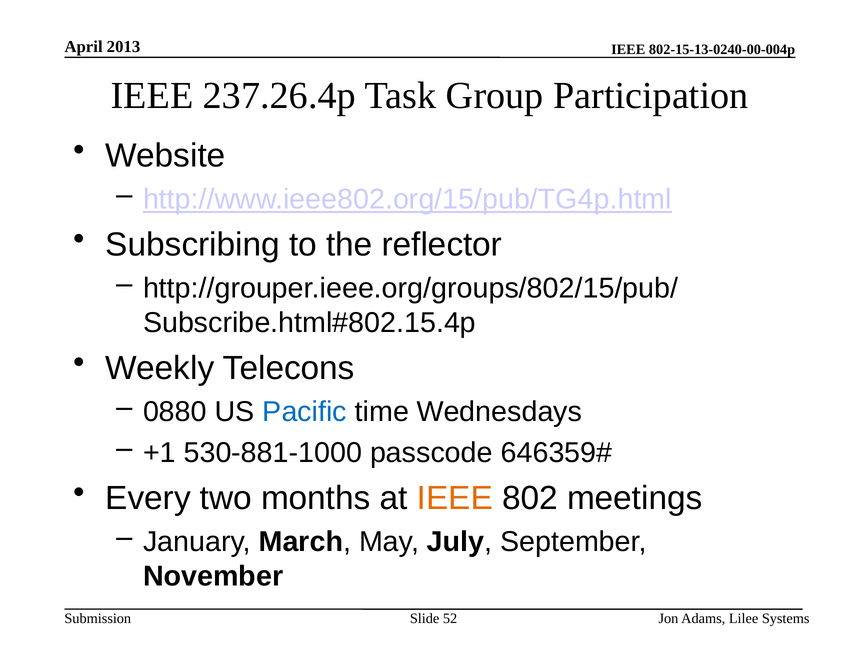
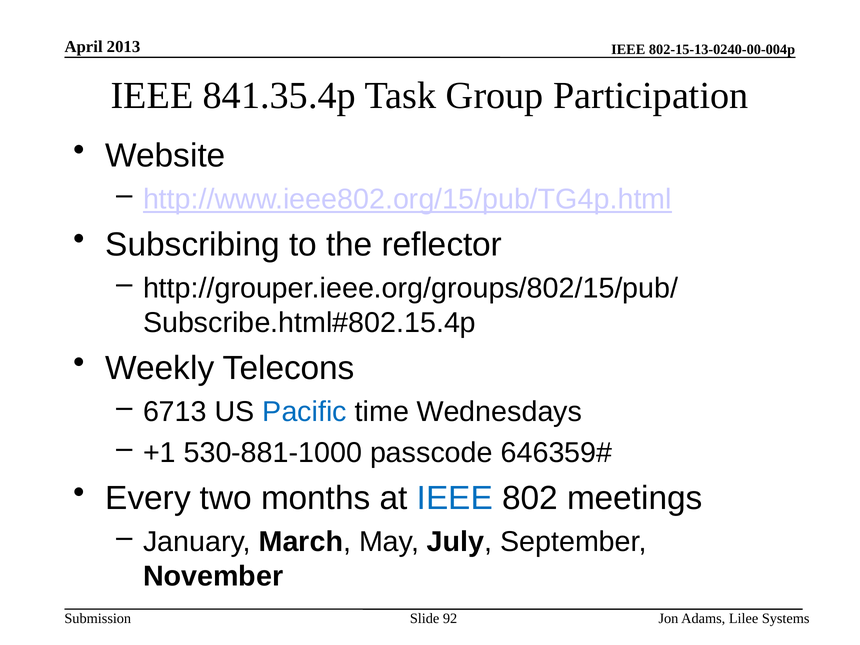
237.26.4p: 237.26.4p -> 841.35.4p (279, 96)
0880: 0880 -> 6713 (175, 412)
IEEE colour: orange -> blue (455, 498)
52: 52 -> 92 (450, 619)
